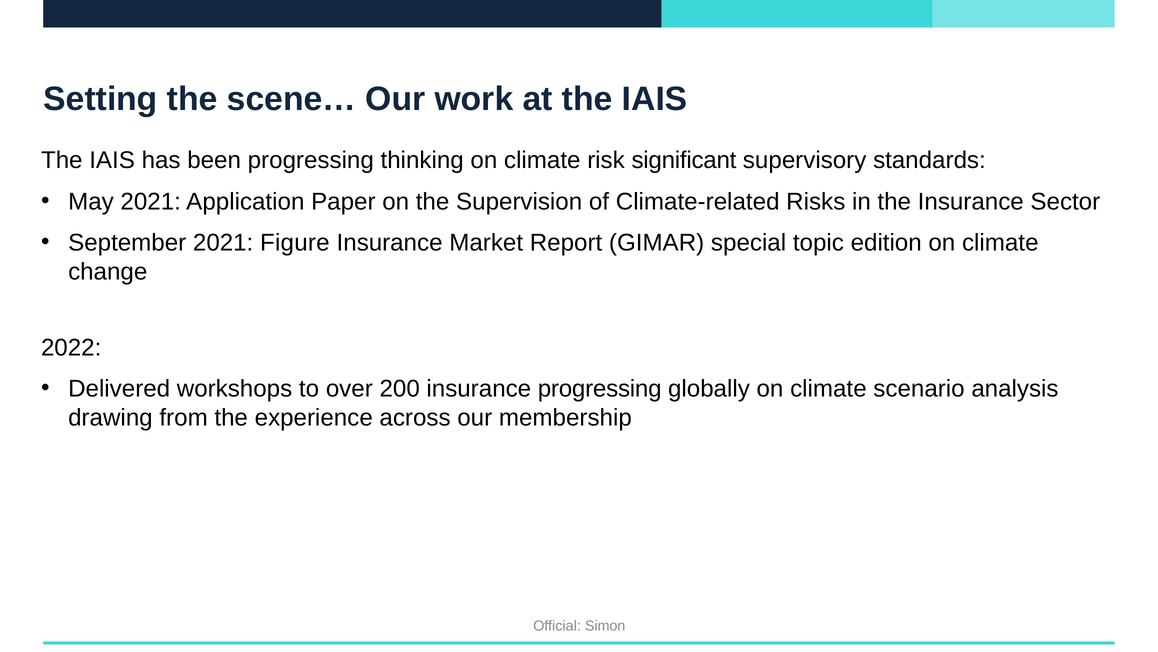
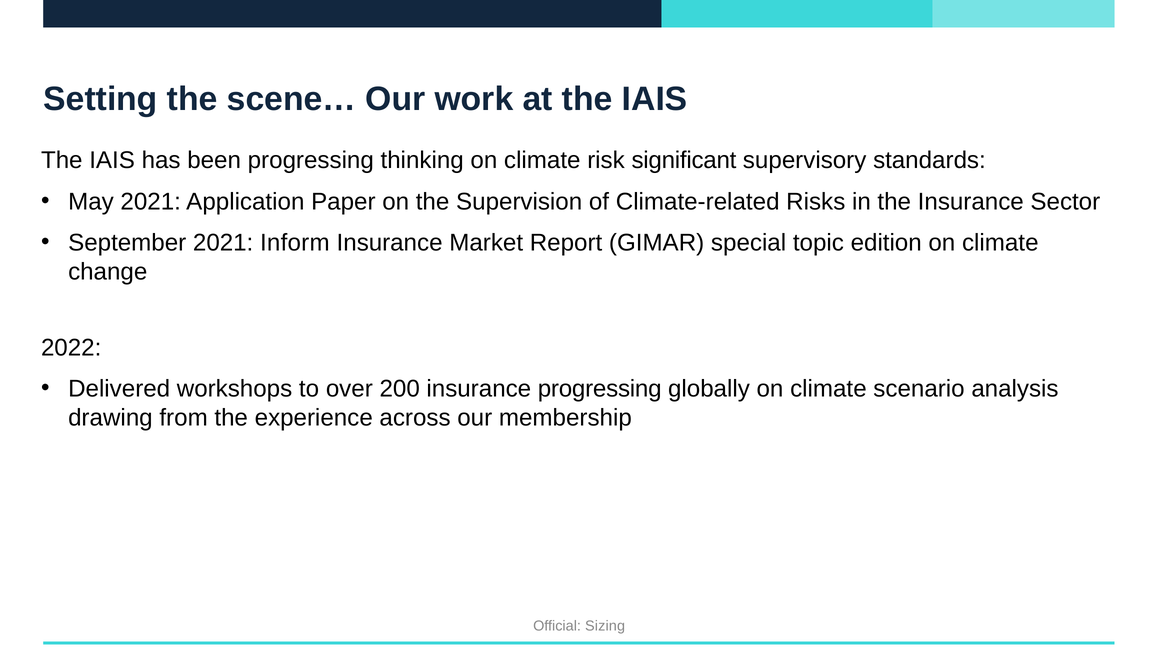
Figure: Figure -> Inform (295, 242)
Simon: Simon -> Sizing (605, 625)
